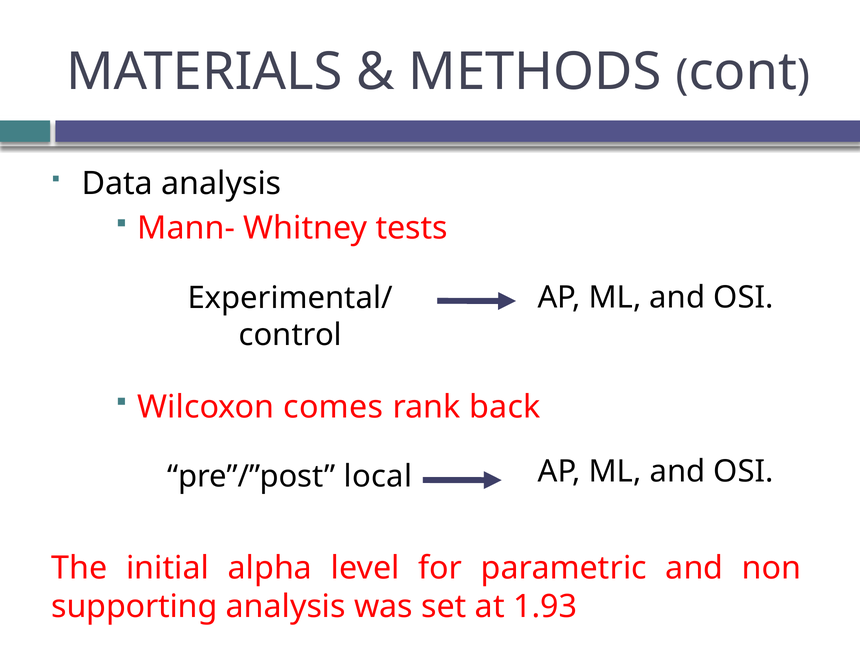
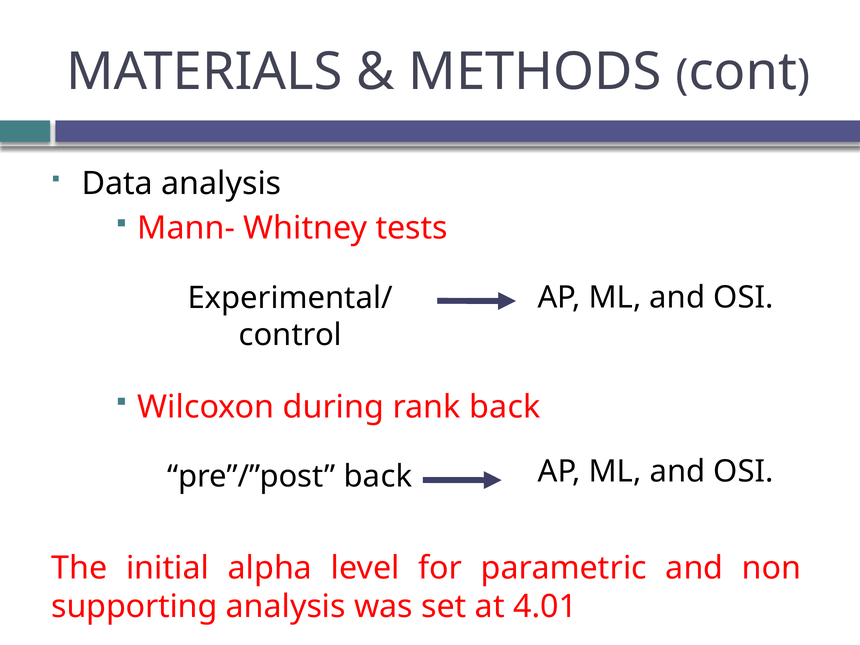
comes: comes -> during (333, 407)
pre”/”post local: local -> back (378, 477)
1.93: 1.93 -> 4.01 (545, 607)
